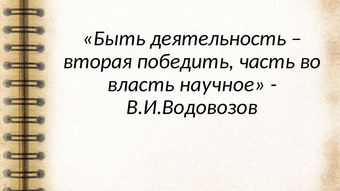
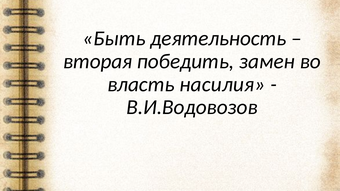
часть: часть -> замен (267, 61)
научное: научное -> насилия (222, 84)
